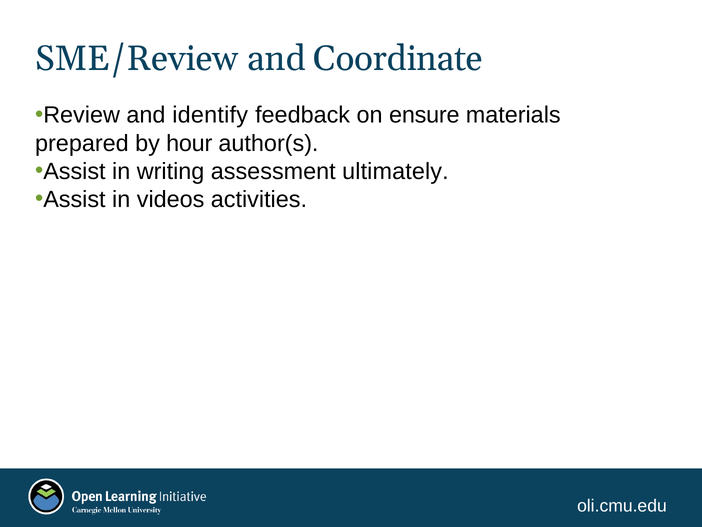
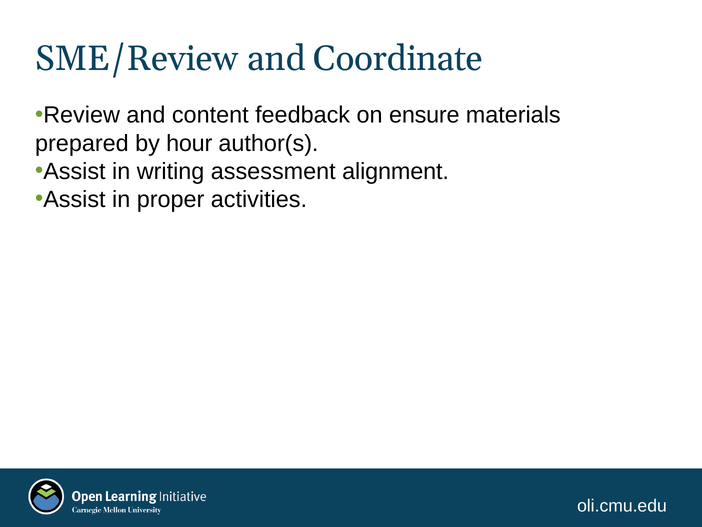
identify: identify -> content (210, 115)
ultimately: ultimately -> alignment (396, 171)
videos: videos -> proper (171, 199)
